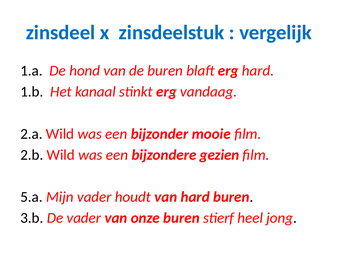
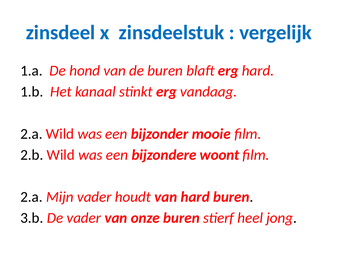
gezien: gezien -> woont (219, 155)
5.a: 5.a -> 2.a (31, 197)
